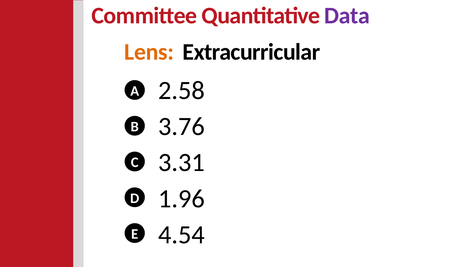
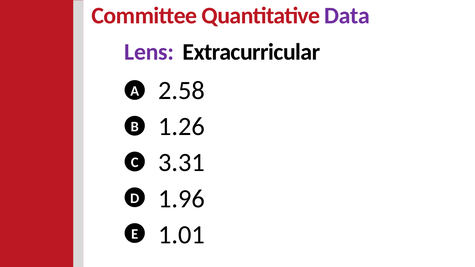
Lens colour: orange -> purple (149, 52)
3.76: 3.76 -> 1.26 (181, 127)
4.54: 4.54 -> 1.01 (181, 235)
